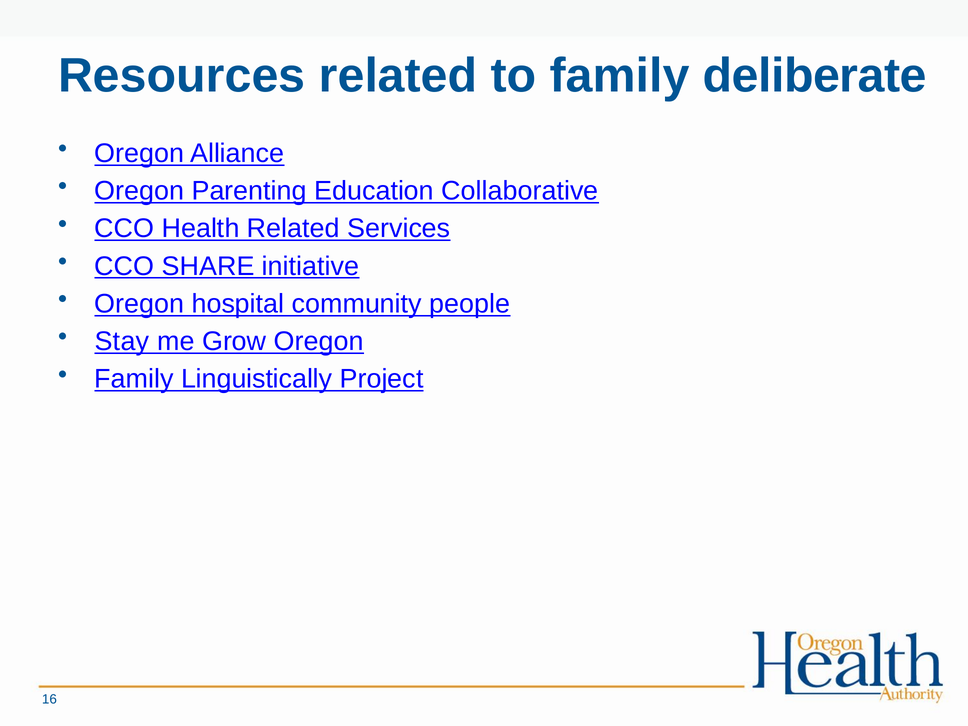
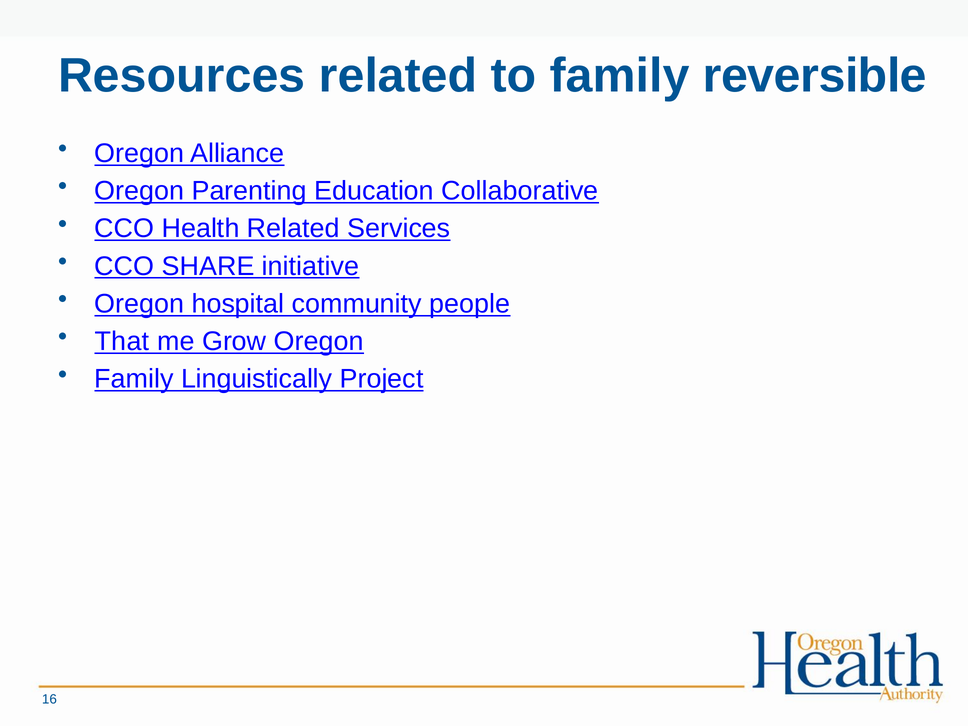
deliberate: deliberate -> reversible (815, 76)
Stay: Stay -> That (122, 341)
